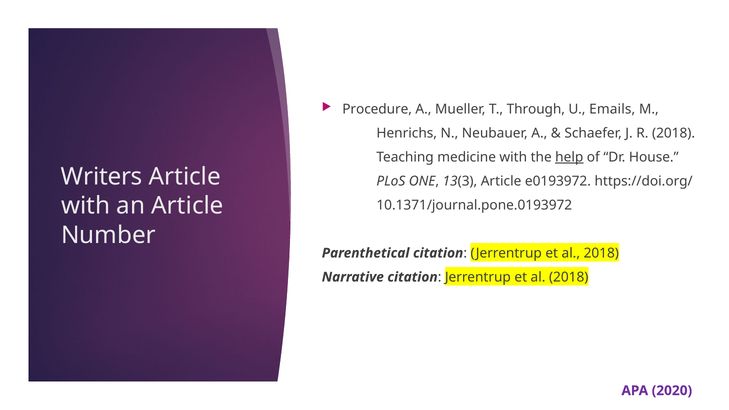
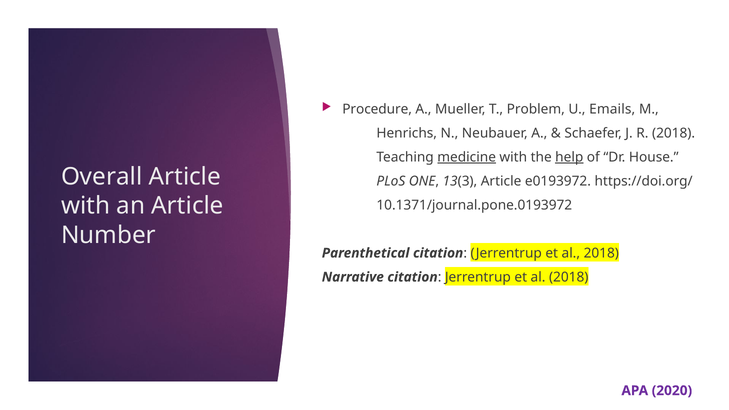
Through: Through -> Problem (536, 109)
medicine underline: none -> present (467, 157)
Writers: Writers -> Overall (102, 177)
